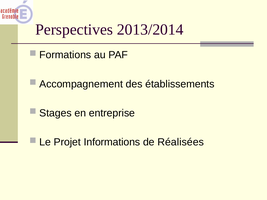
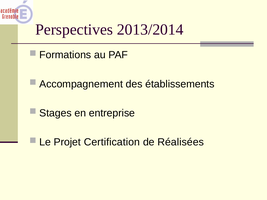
Informations: Informations -> Certification (112, 142)
